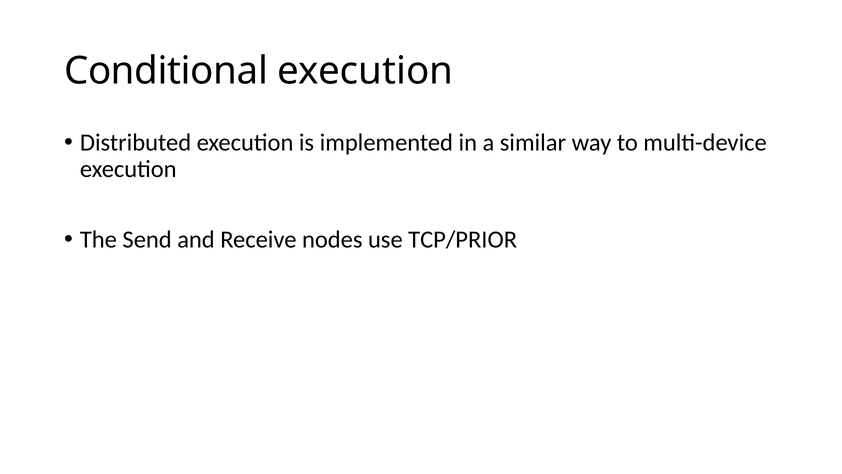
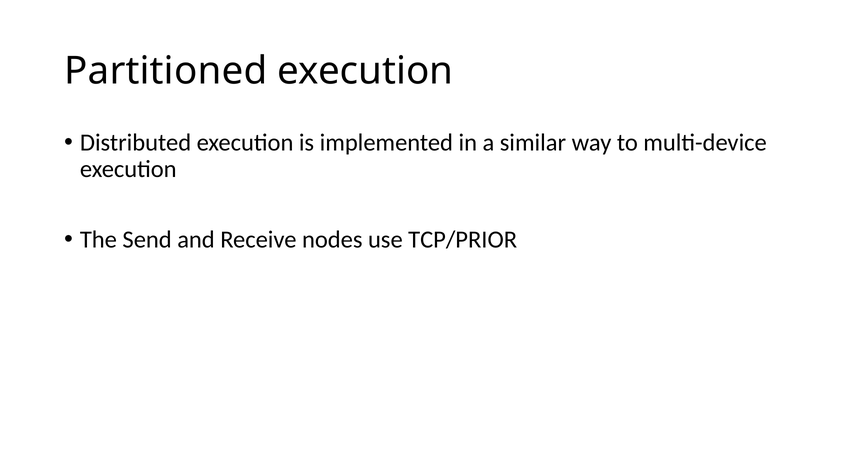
Conditional: Conditional -> Partitioned (166, 71)
